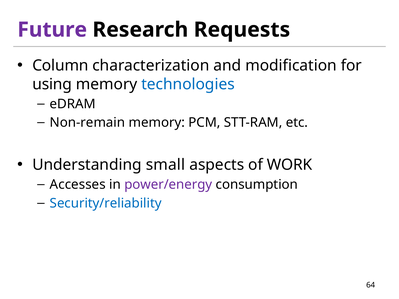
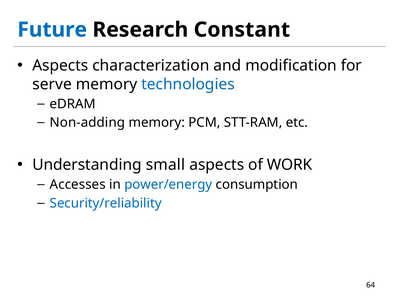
Future colour: purple -> blue (52, 30)
Requests: Requests -> Constant (242, 30)
Column: Column -> Aspects (60, 66)
using: using -> serve (52, 84)
Non-remain: Non-remain -> Non-adding (87, 123)
power/energy colour: purple -> blue (168, 185)
